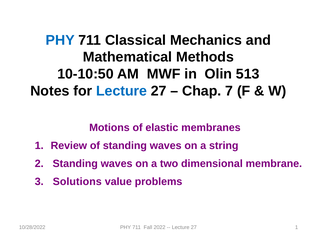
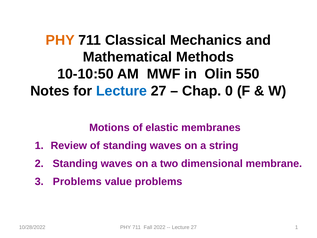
PHY colour: blue -> orange (60, 40)
513: 513 -> 550 (248, 74)
7: 7 -> 0 (229, 91)
Solutions: Solutions -> Problems (77, 181)
